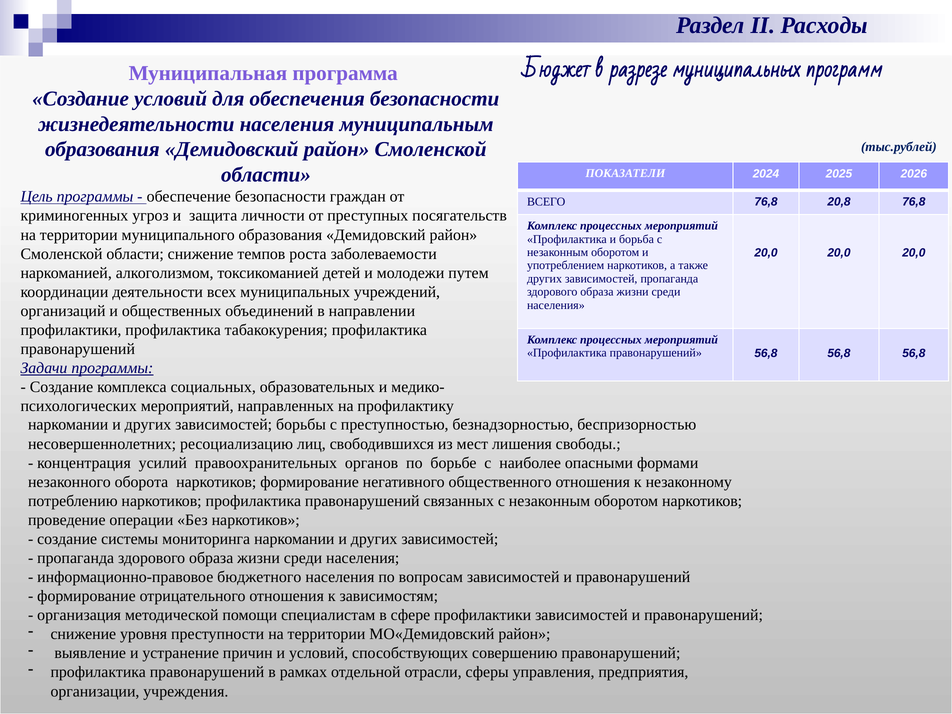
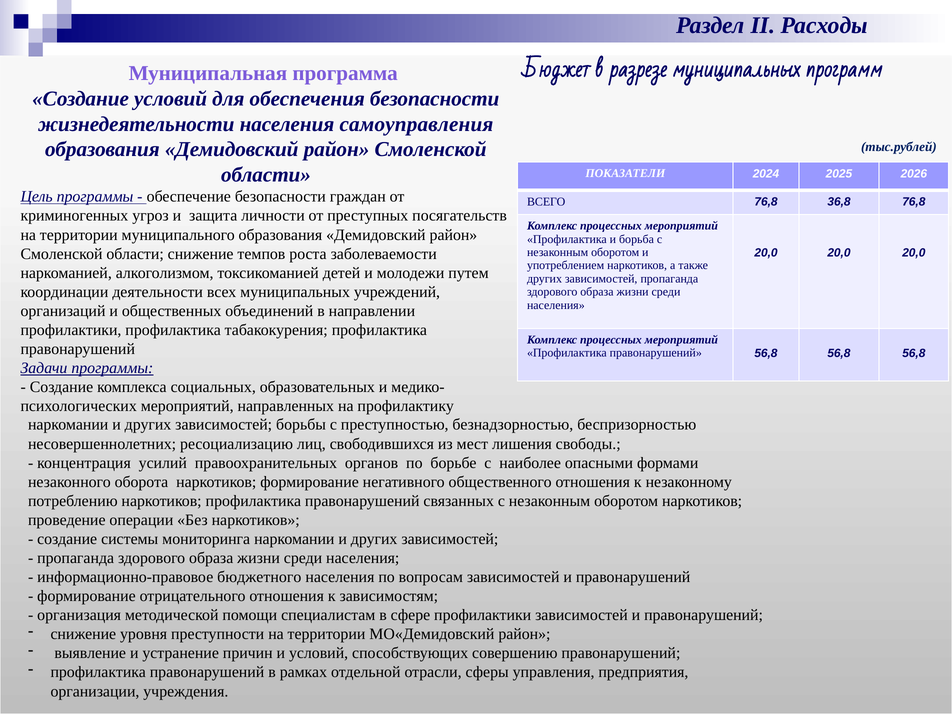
муниципальным: муниципальным -> самоуправления (416, 124)
20,8: 20,8 -> 36,8 (839, 202)
